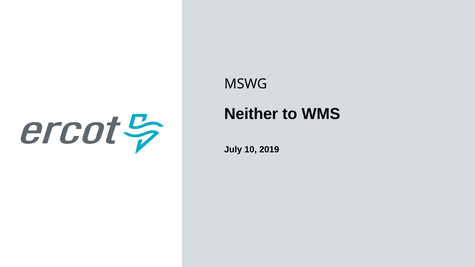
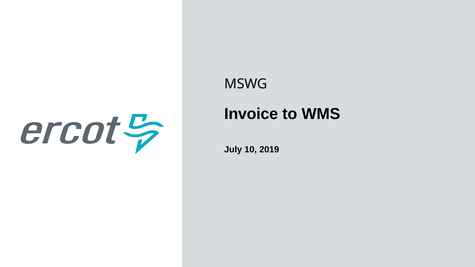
Neither: Neither -> Invoice (251, 114)
